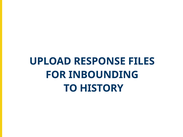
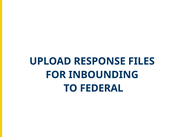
HISTORY: HISTORY -> FEDERAL (102, 88)
